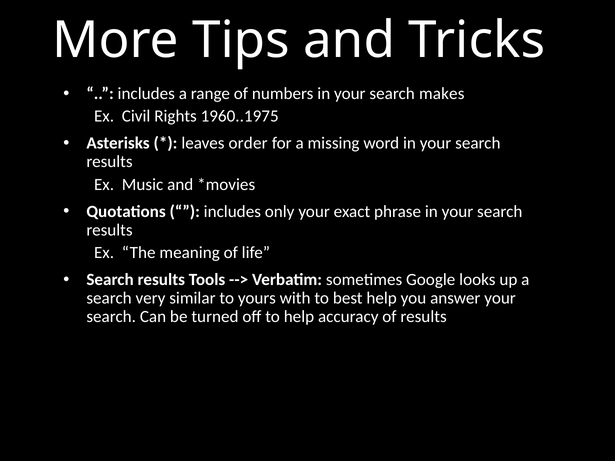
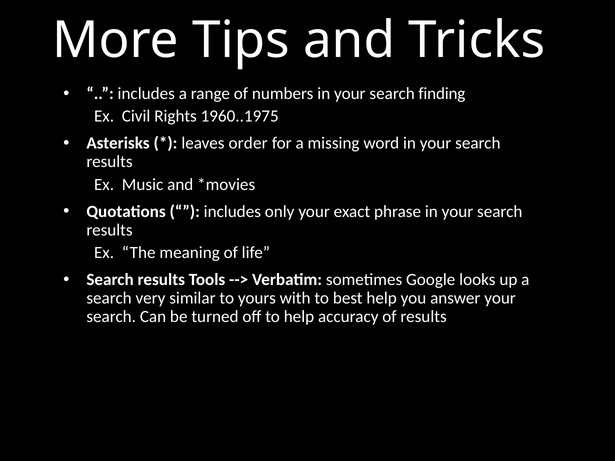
makes: makes -> finding (442, 94)
